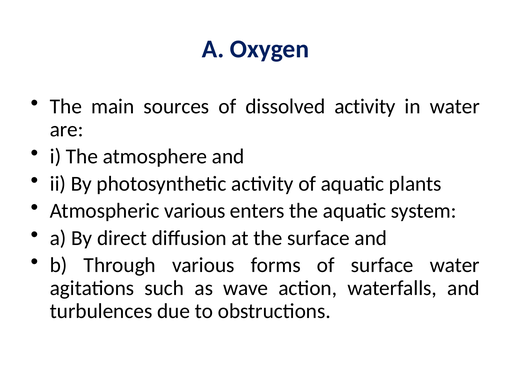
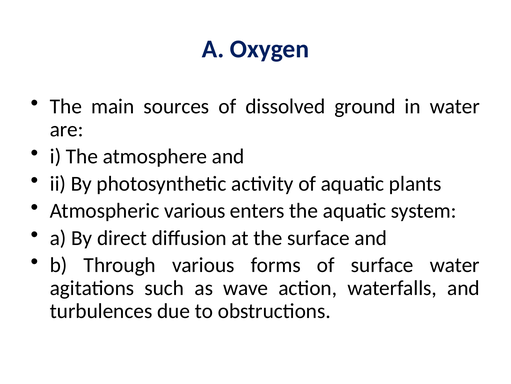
dissolved activity: activity -> ground (365, 106)
